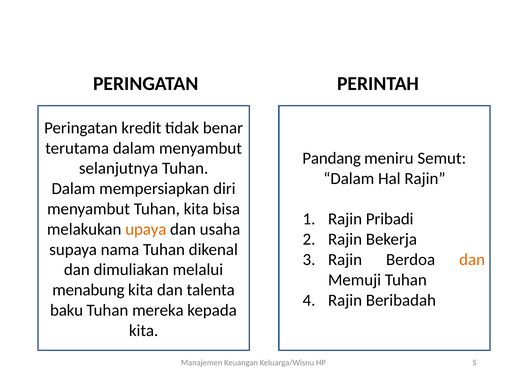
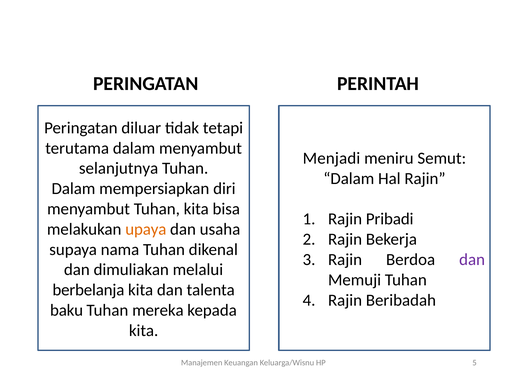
kredit: kredit -> diluar (141, 128)
benar: benar -> tetapi (223, 128)
Pandang: Pandang -> Menjadi (331, 158)
dan colour: orange -> purple (472, 260)
menabung: menabung -> berbelanja (88, 290)
